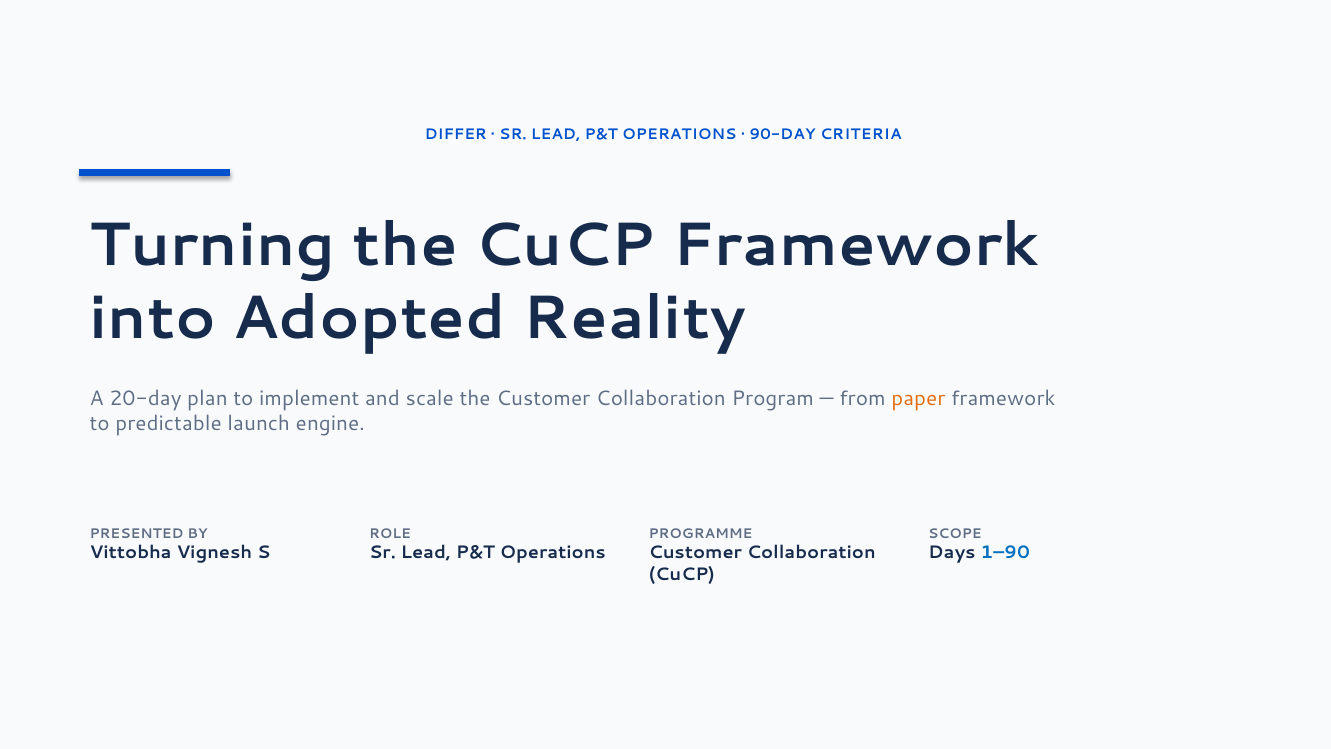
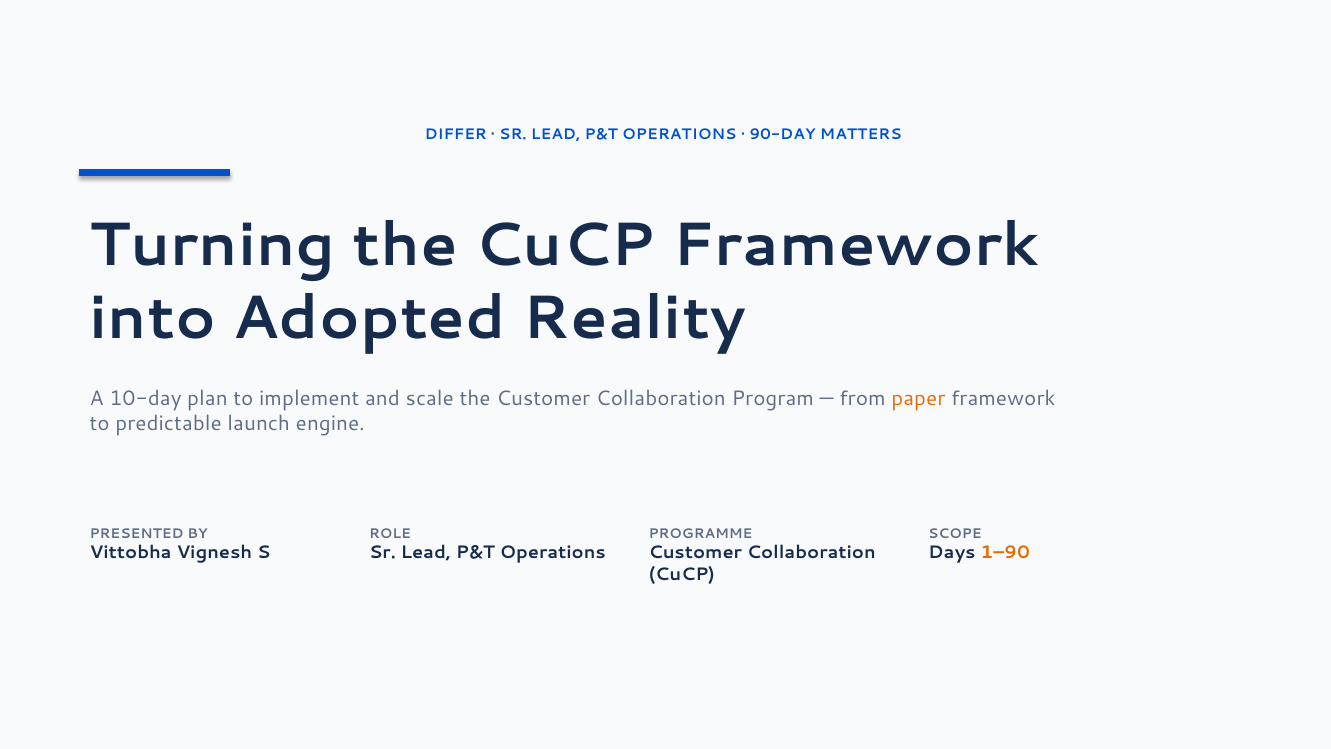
CRITERIA: CRITERIA -> MATTERS (861, 135)
20-day: 20-day -> 10-day (145, 398)
1–90 colour: blue -> orange (1005, 553)
